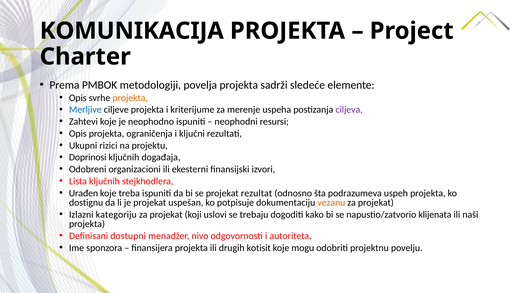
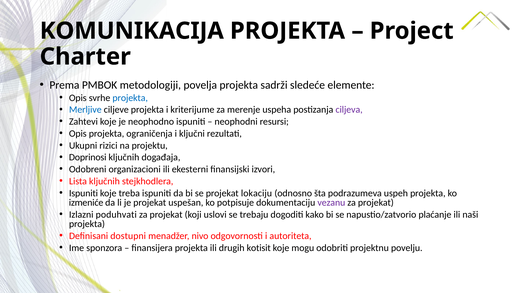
projekta colour: orange -> blue (130, 98)
Urađen: Urađen -> Ispuniti (83, 193)
rezultat: rezultat -> lokaciju (256, 193)
dostignu: dostignu -> izmeniće (86, 203)
vezanu colour: orange -> purple (331, 203)
kategoriju: kategoriju -> poduhvati (116, 215)
klijenata: klijenata -> plaćanje (435, 215)
